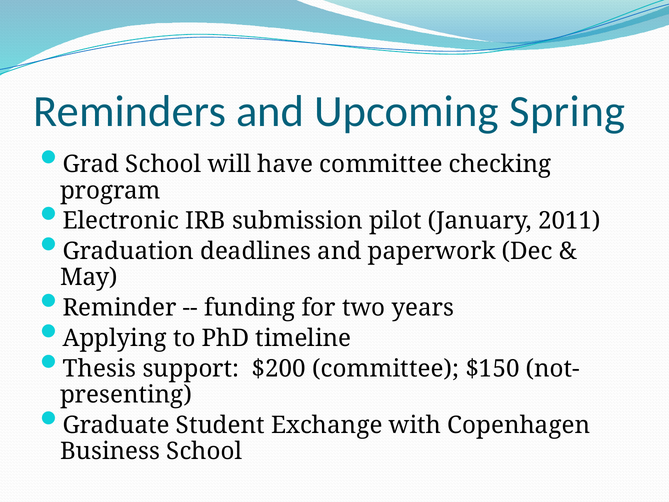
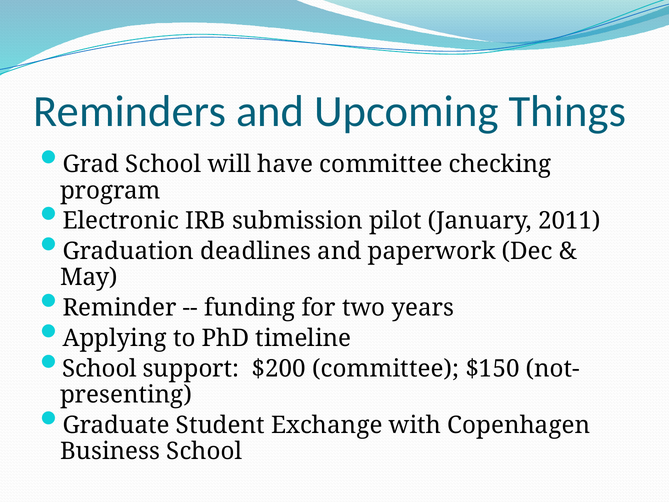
Spring: Spring -> Things (567, 111)
Thesis: Thesis -> School (100, 369)
